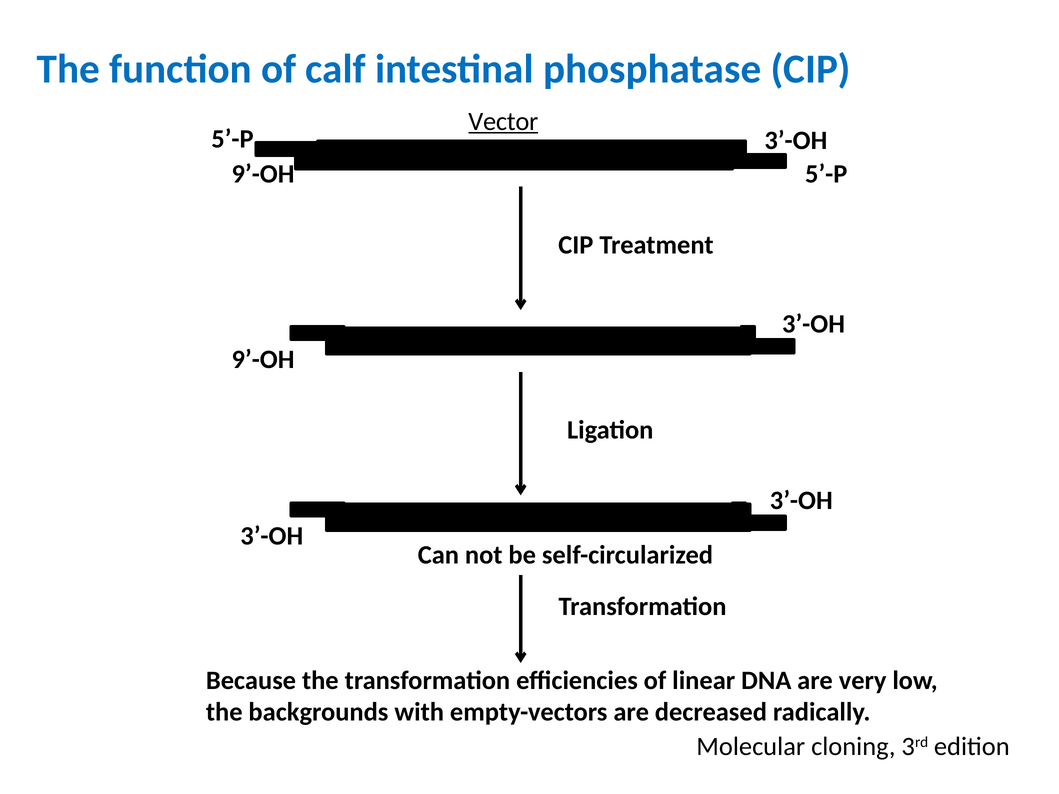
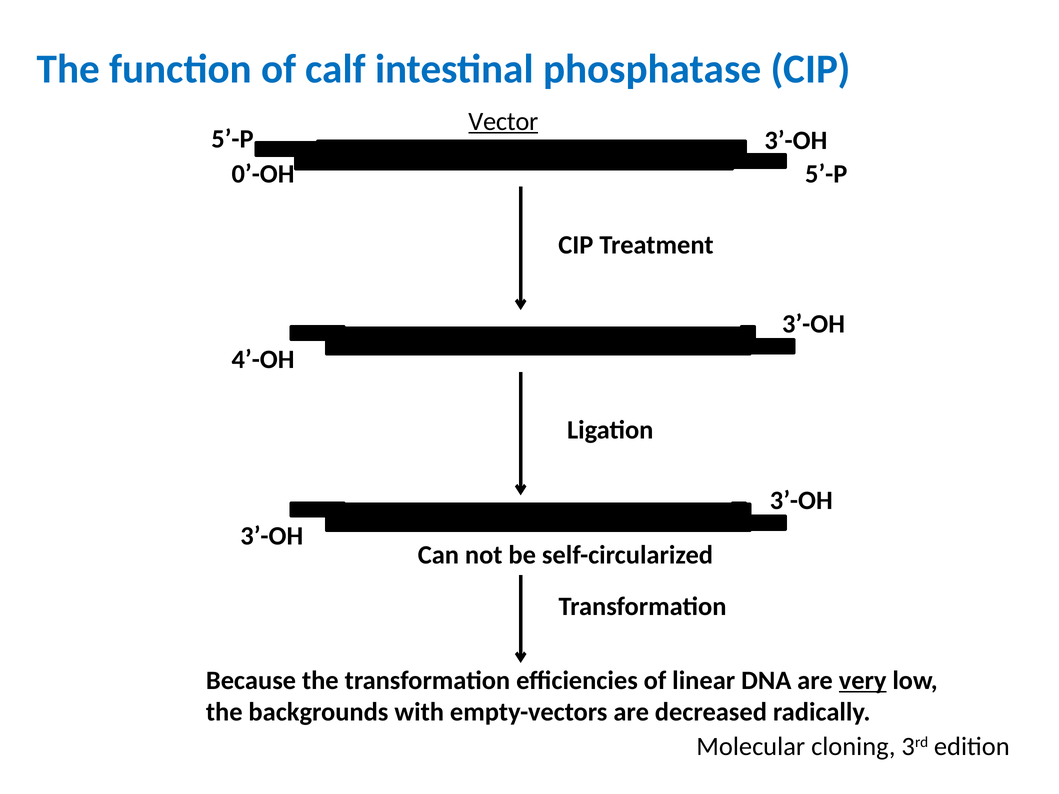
9’-OH: 9’-OH -> 0’-OH (263, 174)
9’-OH: 9’-OH -> 4’-OH (263, 360)
very underline: none -> present (863, 681)
